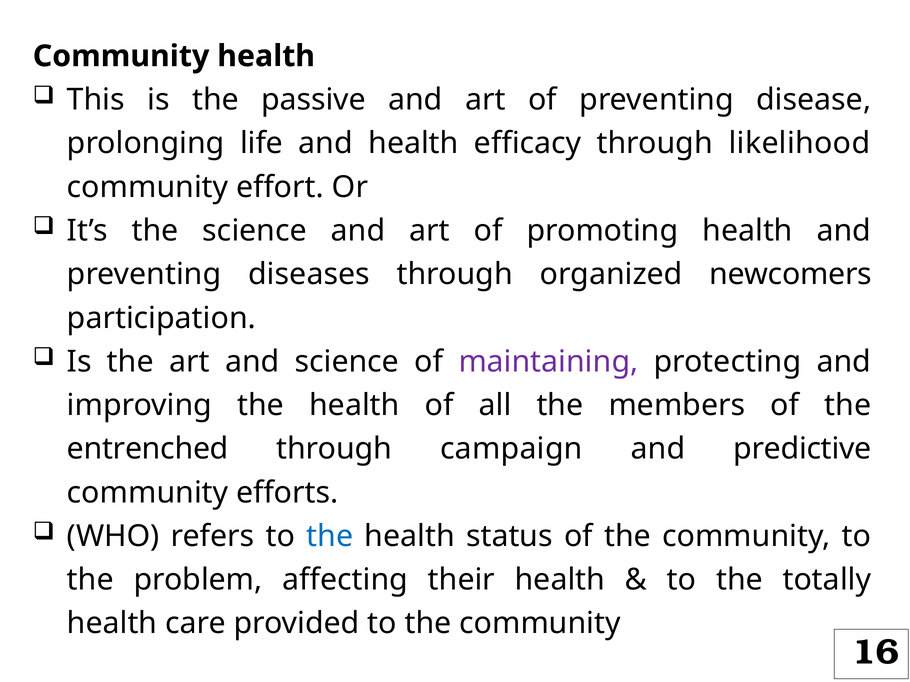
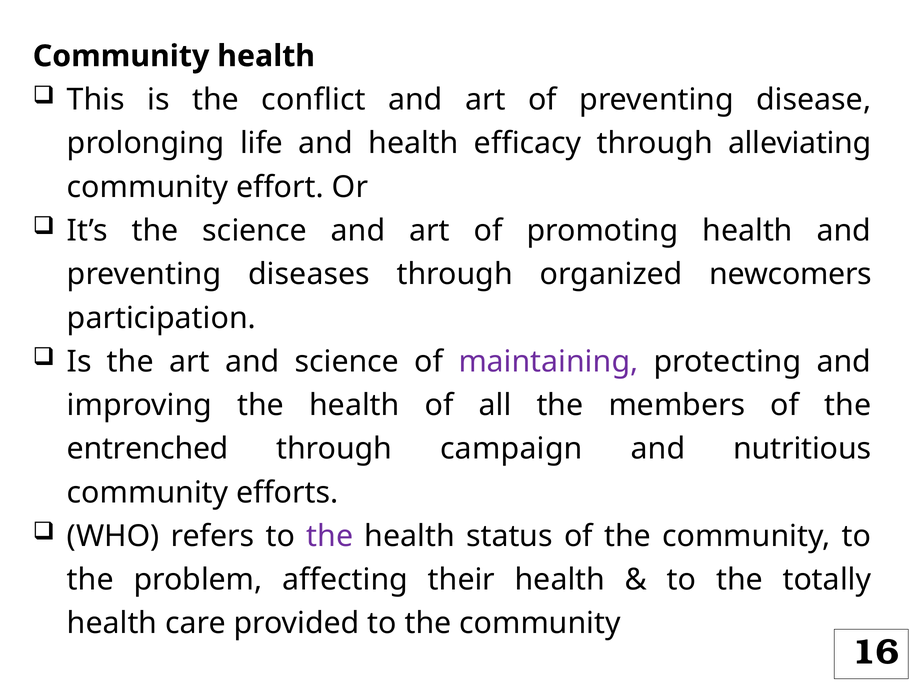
passive: passive -> conflict (314, 100)
likelihood: likelihood -> alleviating (800, 144)
predictive: predictive -> nutritious (802, 449)
the colour: blue -> purple (330, 537)
